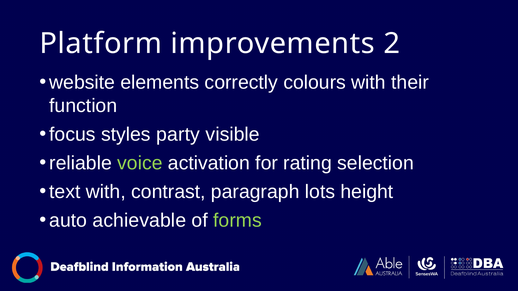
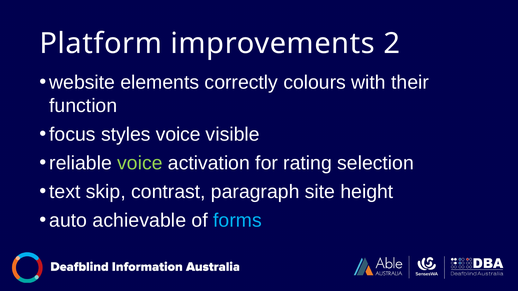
styles party: party -> voice (178, 135)
text with: with -> skip (106, 192)
lots: lots -> site (320, 192)
forms colour: light green -> light blue (237, 221)
